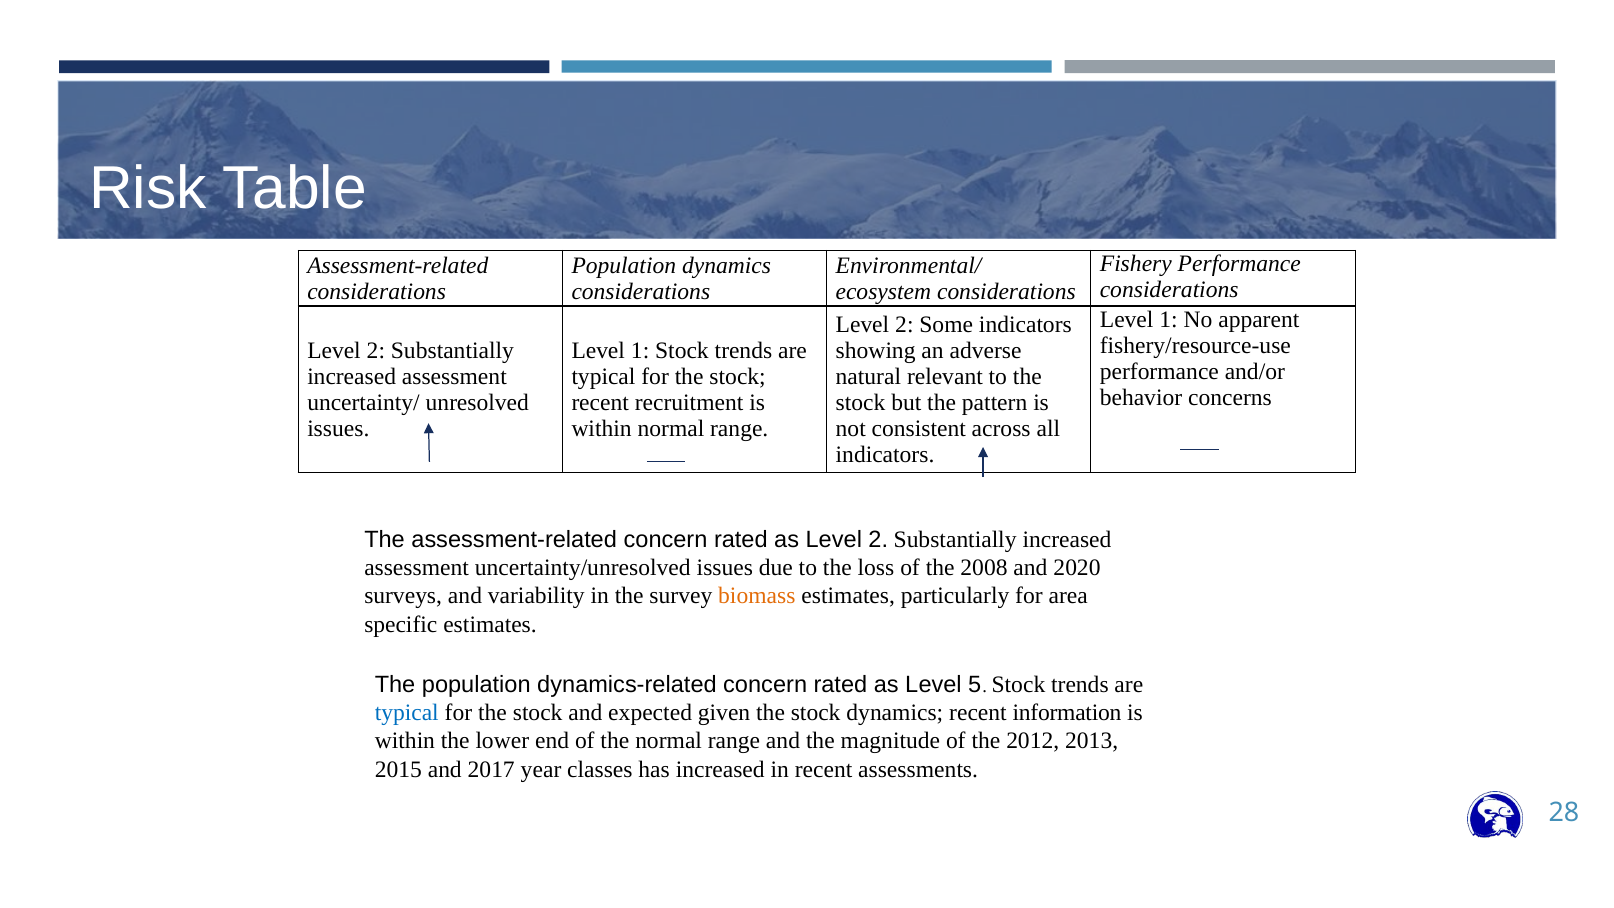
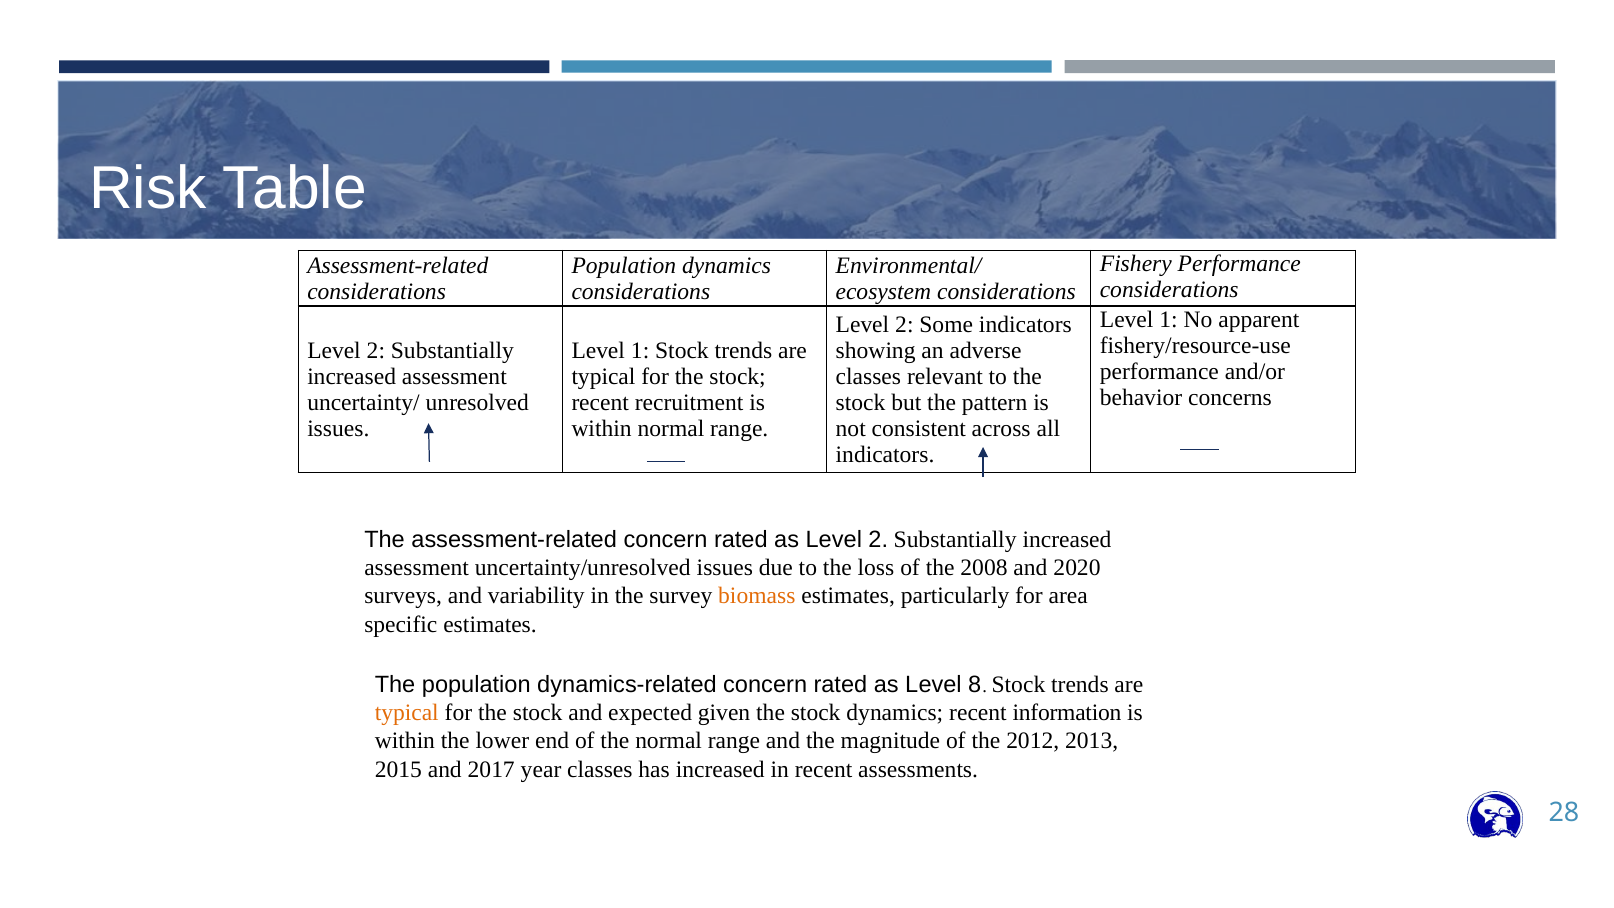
natural: natural -> classes (868, 377)
5: 5 -> 8 (975, 684)
typical colour: blue -> orange (407, 713)
